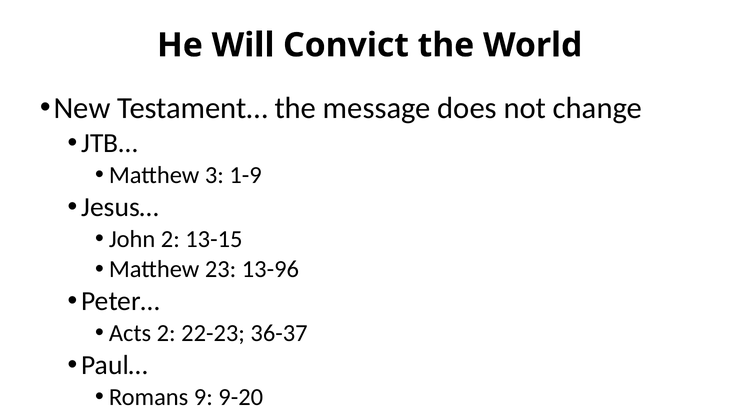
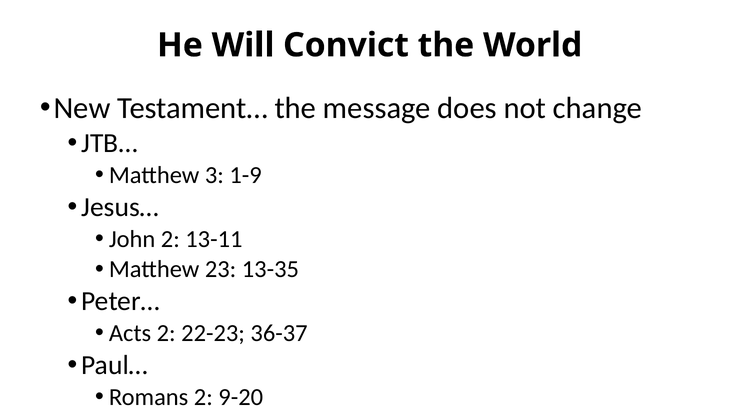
13-15: 13-15 -> 13-11 (214, 239)
13-96: 13-96 -> 13-35 (270, 270)
Romans 9: 9 -> 2 (203, 397)
